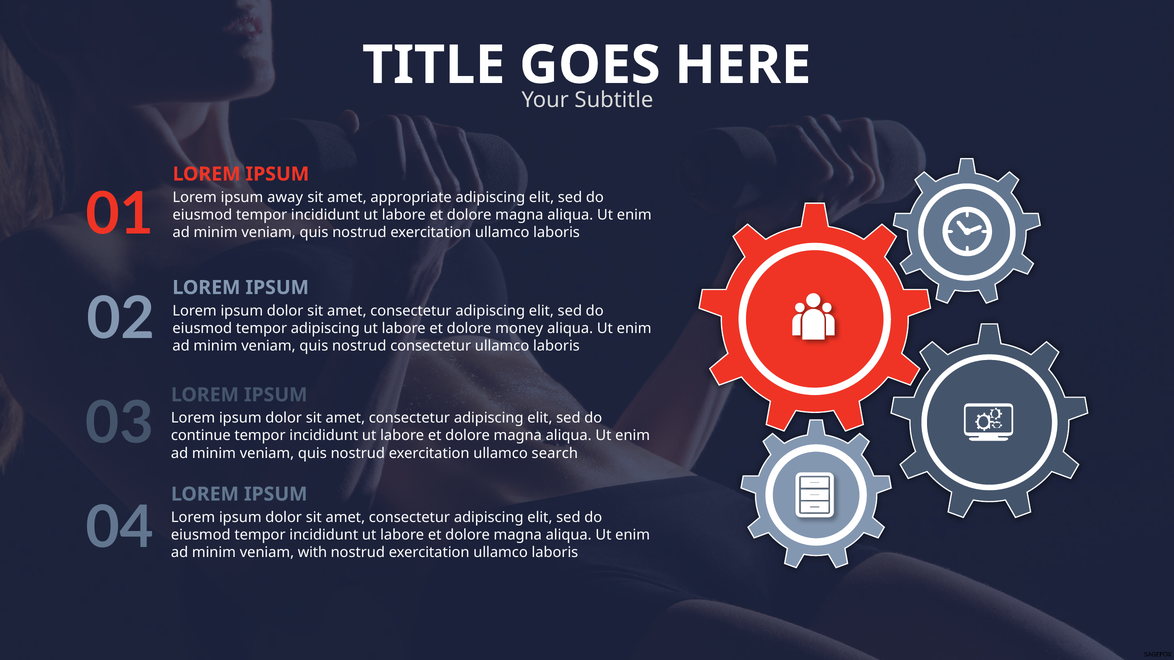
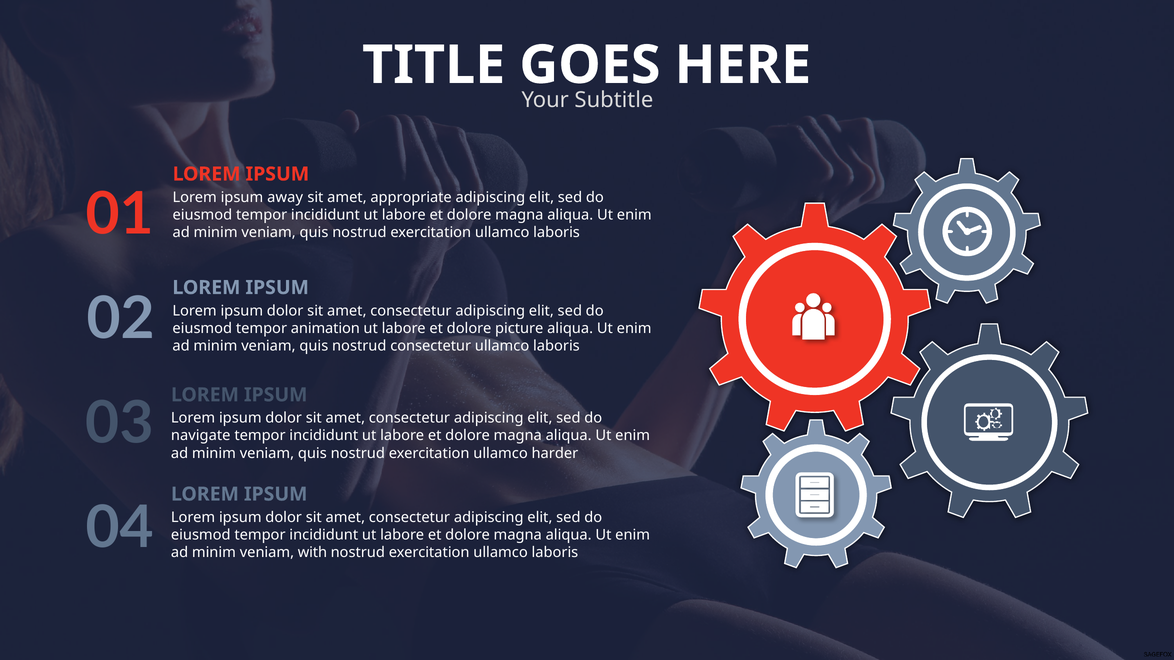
tempor adipiscing: adipiscing -> animation (325, 329)
money: money -> picture (519, 329)
continue: continue -> navigate (201, 436)
search: search -> harder (555, 453)
